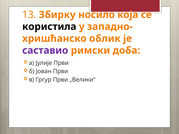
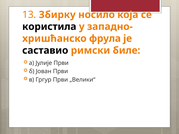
облик: облик -> фрула (105, 39)
саставио colour: purple -> black (45, 51)
доба: доба -> биле (126, 51)
